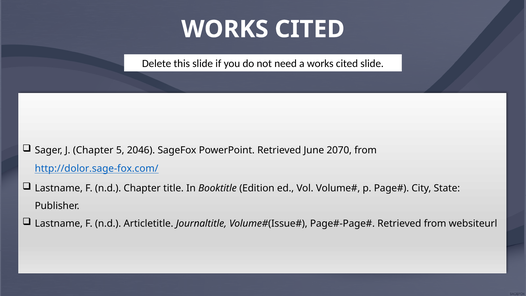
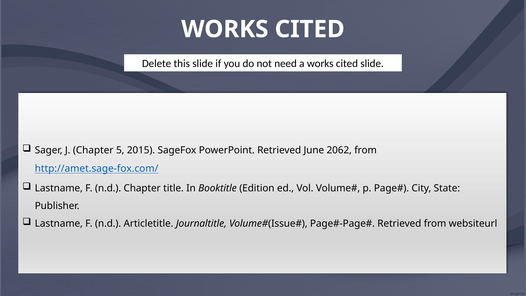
2046: 2046 -> 2015 (141, 150)
2070: 2070 -> 2062 (339, 150)
http://dolor.sage-fox.com/: http://dolor.sage-fox.com/ -> http://amet.sage-fox.com/ (97, 169)
